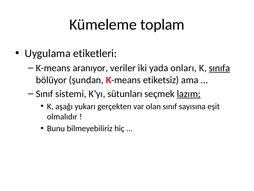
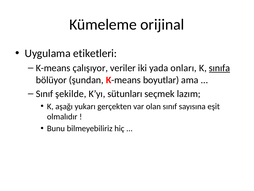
toplam: toplam -> orijinal (162, 25)
aranıyor: aranıyor -> çalışıyor (90, 68)
etiketsiz: etiketsiz -> boyutlar (161, 80)
sistemi: sistemi -> şekilde (71, 94)
lazım underline: present -> none (189, 94)
